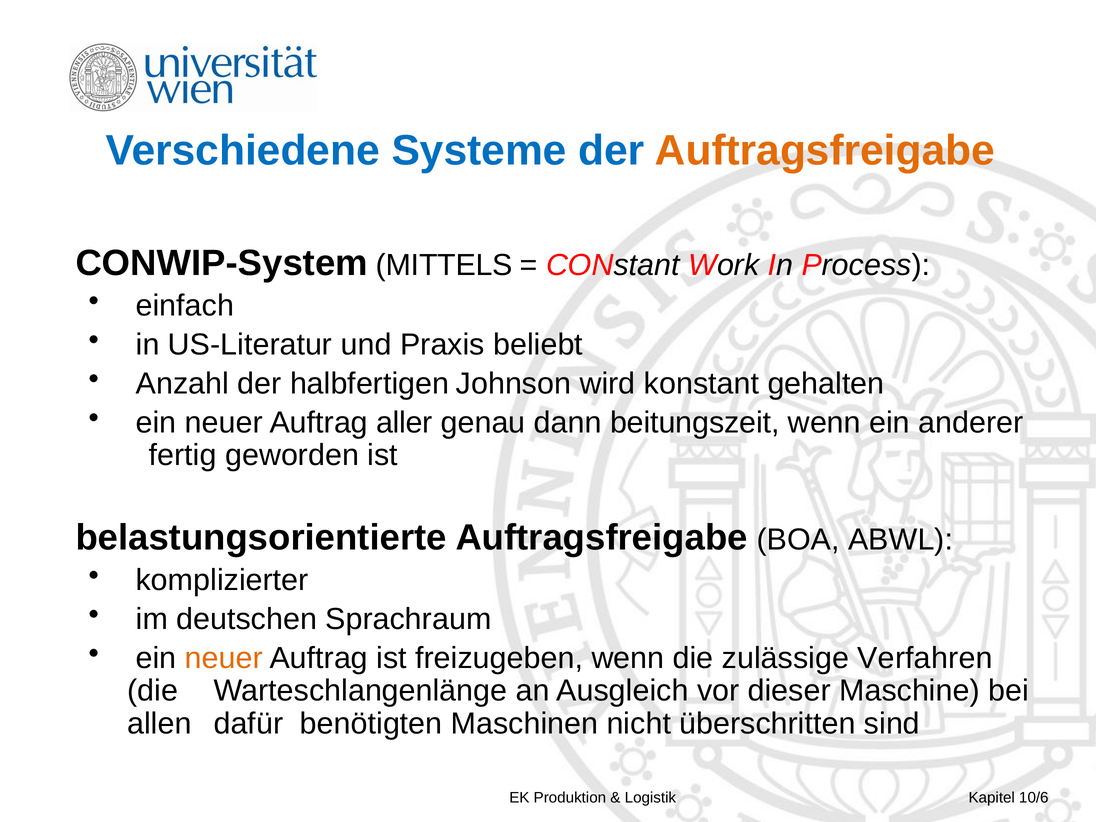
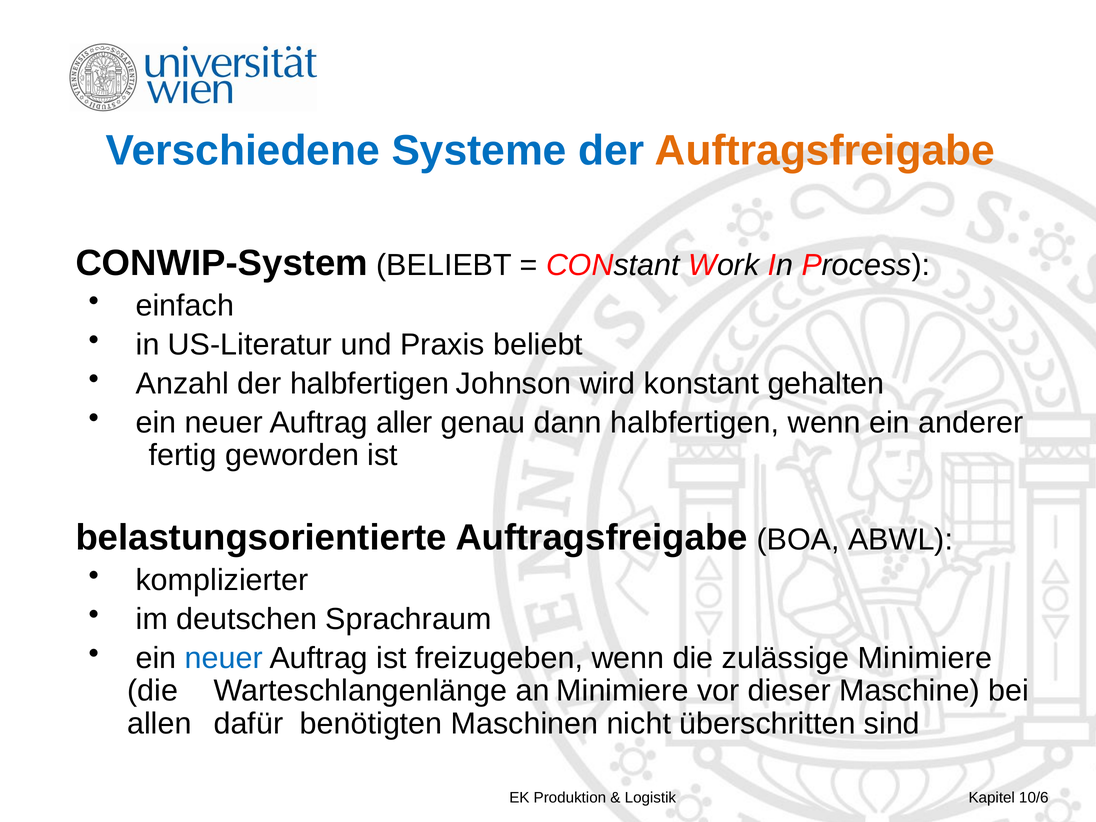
CONWIP-System MITTELS: MITTELS -> BELIEBT (444, 265)
dann beitungszeit: beitungszeit -> halbfertigen (695, 423)
neuer colour: orange -> blue (224, 658)
zulässige Verfahren: Verfahren -> Minimiere (925, 658)
an Ausgleich: Ausgleich -> Minimiere (622, 691)
